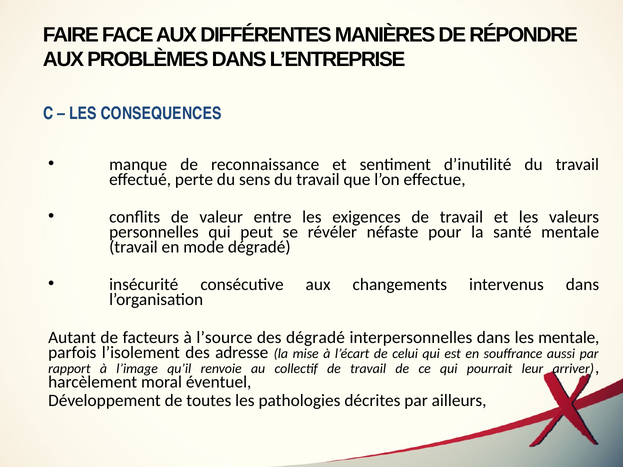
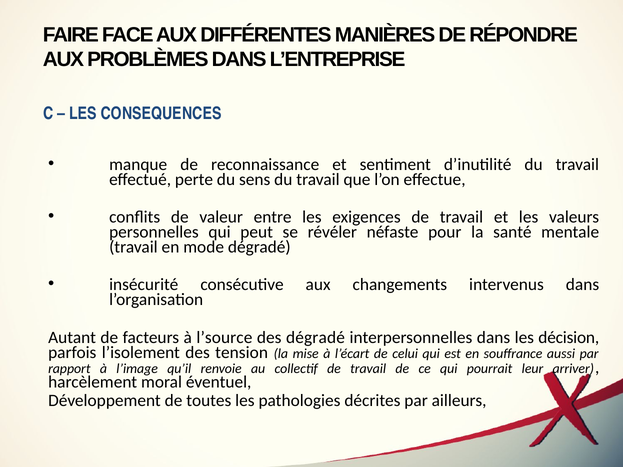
les mentale: mentale -> décision (569, 338)
adresse: adresse -> tension (242, 353)
